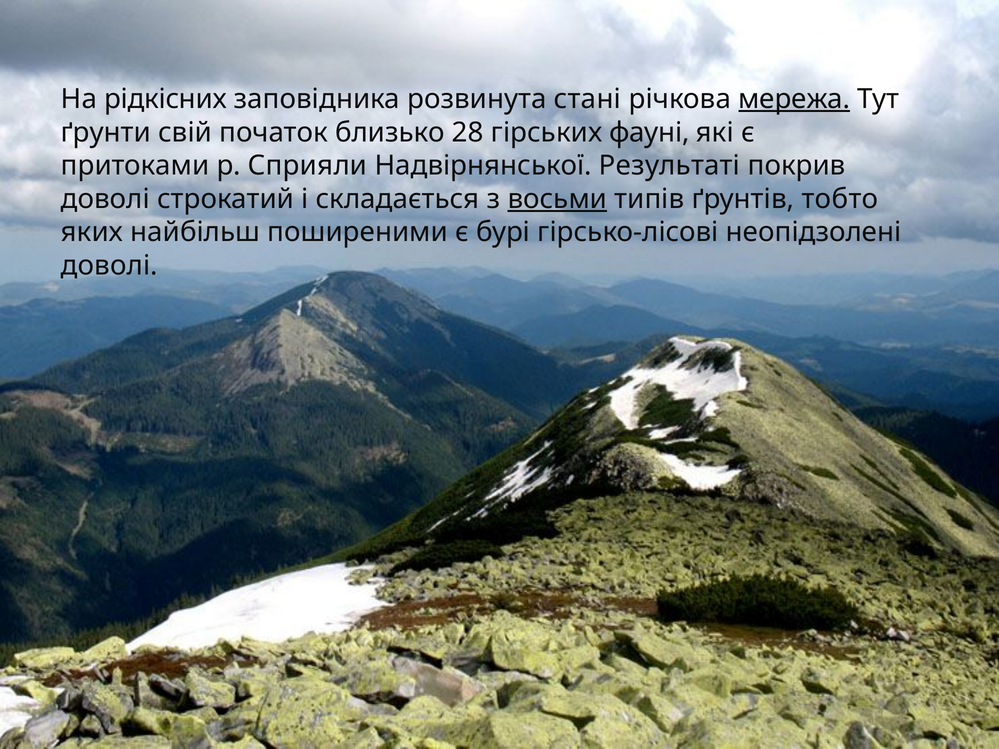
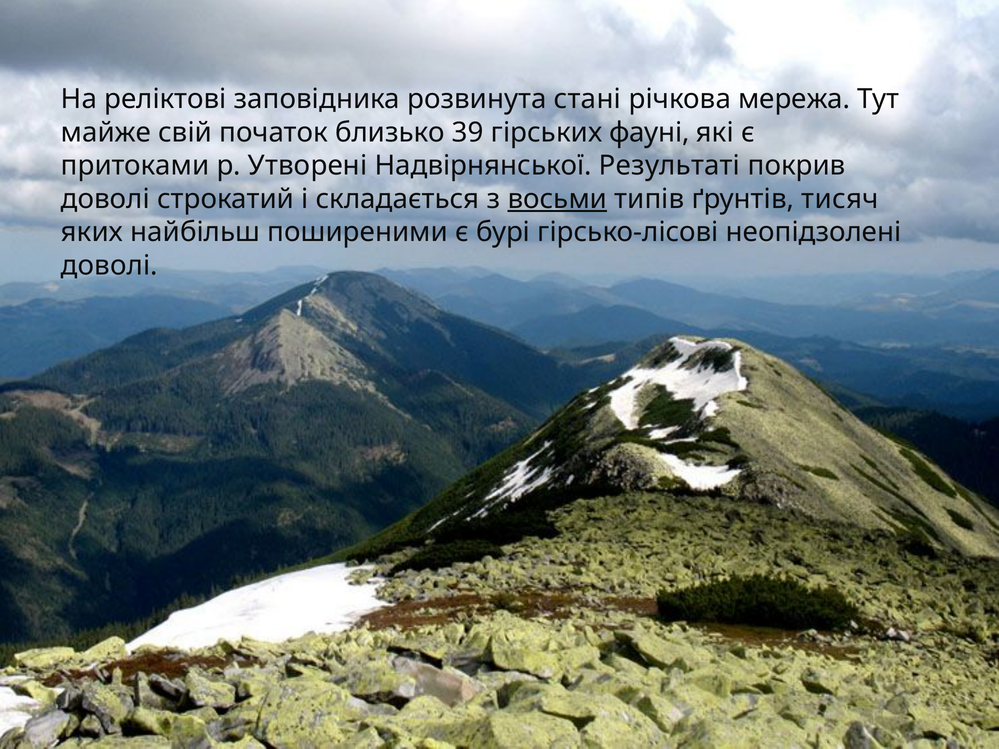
рідкісних: рідкісних -> реліктові (165, 99)
мережа underline: present -> none (794, 99)
ґрунти: ґрунти -> майже (106, 132)
28: 28 -> 39 (468, 132)
Сприяли: Сприяли -> Утворені (308, 166)
тобто: тобто -> тисяч (840, 199)
